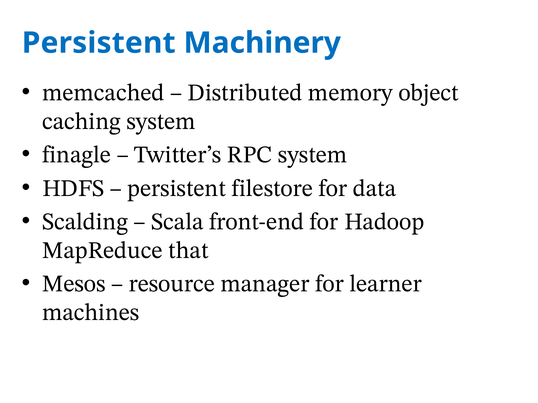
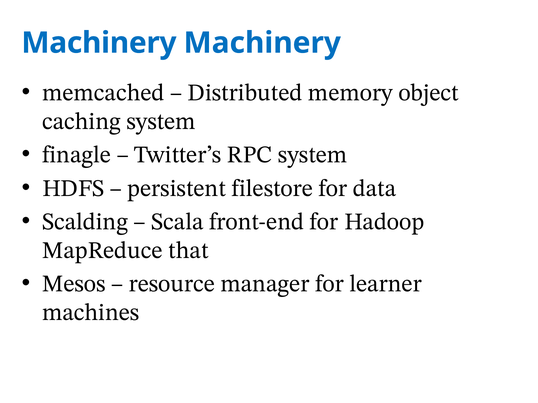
Persistent: Persistent -> Machinery (99, 43)
